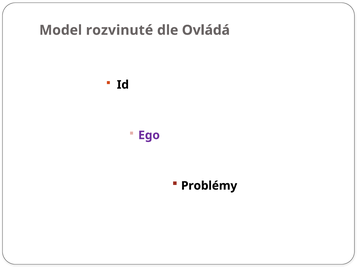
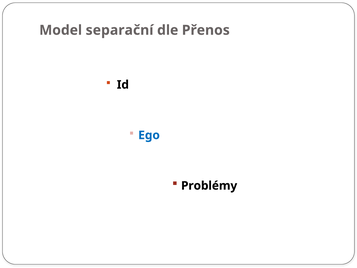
rozvinuté: rozvinuté -> separační (120, 30)
Ovládá: Ovládá -> Přenos (206, 30)
Ego colour: purple -> blue (149, 135)
